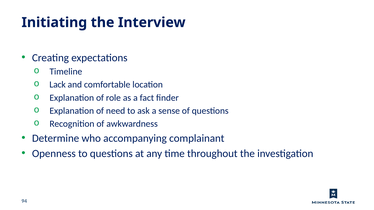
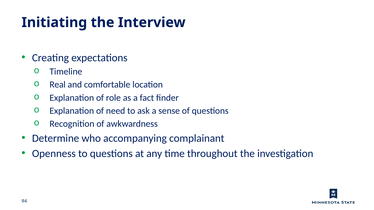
Lack: Lack -> Real (58, 85)
